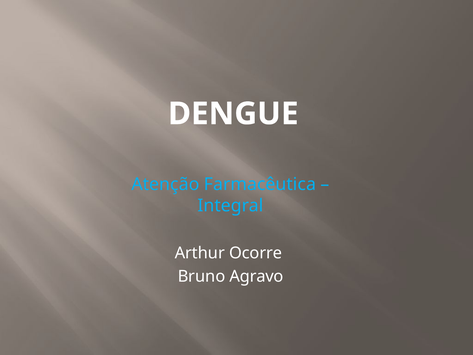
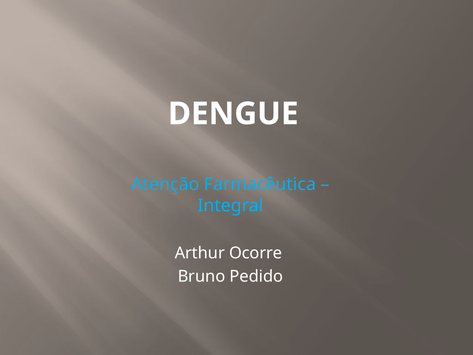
Agravo: Agravo -> Pedido (256, 276)
